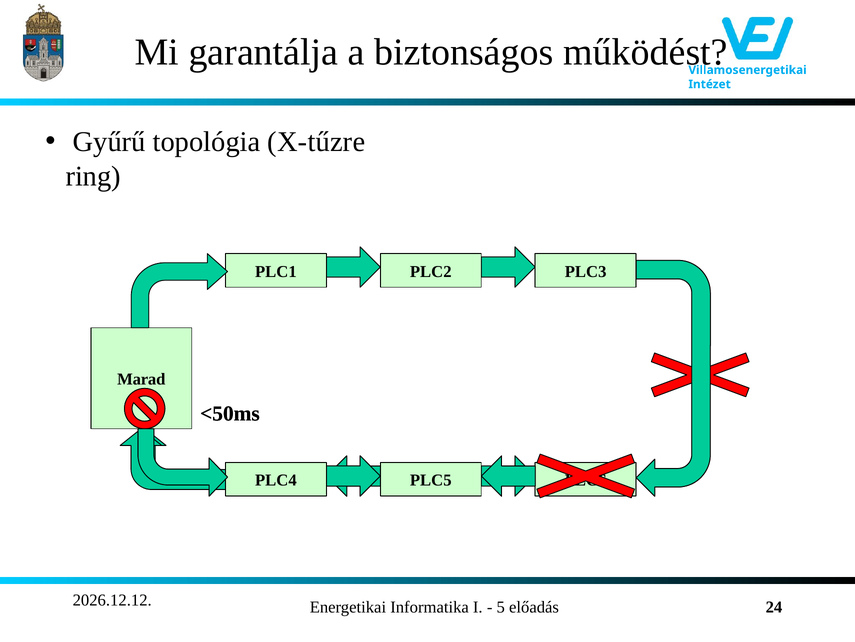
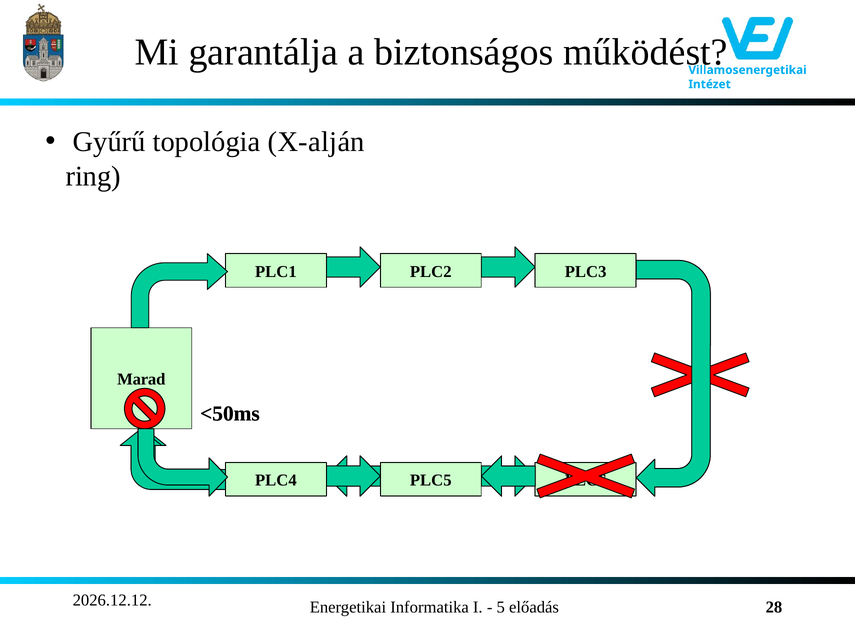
X-tűzre: X-tűzre -> X-alján (316, 142)
24: 24 -> 28 (774, 607)
